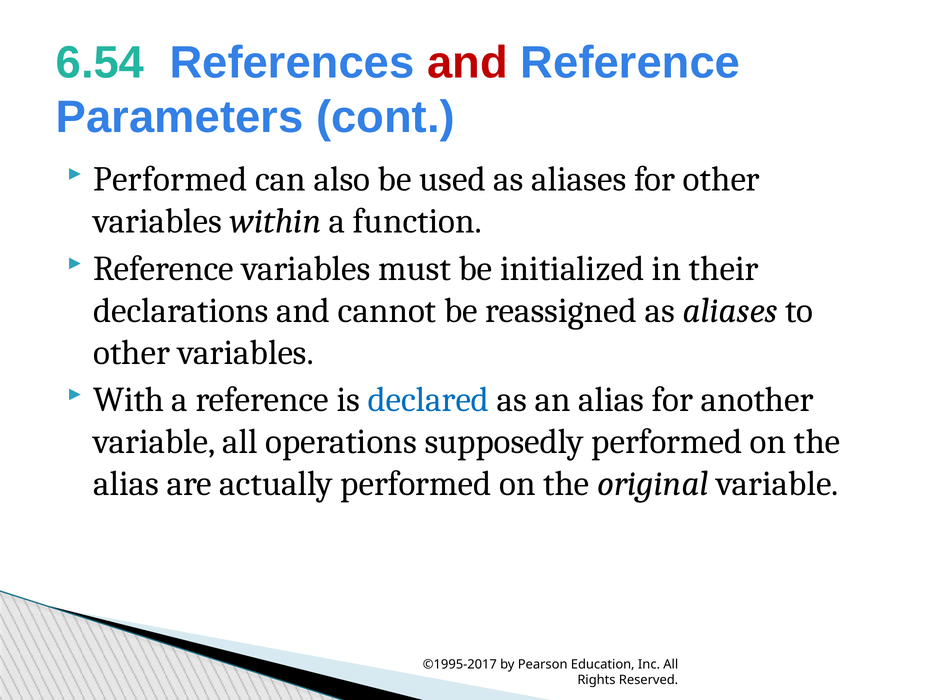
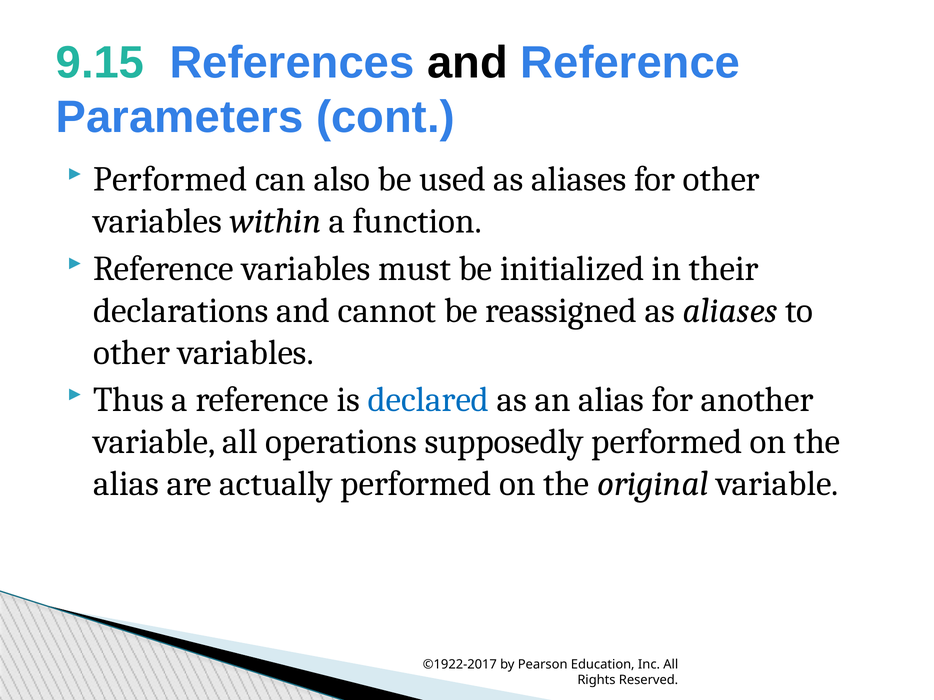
6.54: 6.54 -> 9.15 (100, 63)
and colour: red -> black (467, 63)
With: With -> Thus (129, 400)
©1995-2017: ©1995-2017 -> ©1922-2017 (460, 665)
